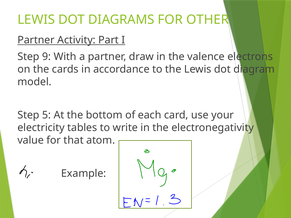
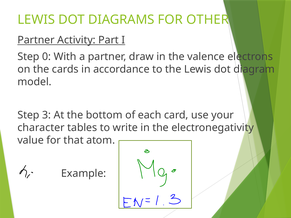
9: 9 -> 0 (47, 57)
5: 5 -> 3 (47, 115)
electricity: electricity -> character (41, 128)
